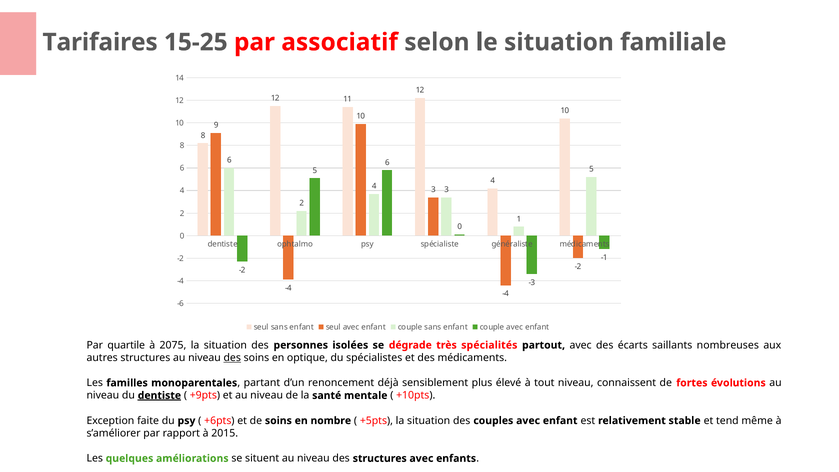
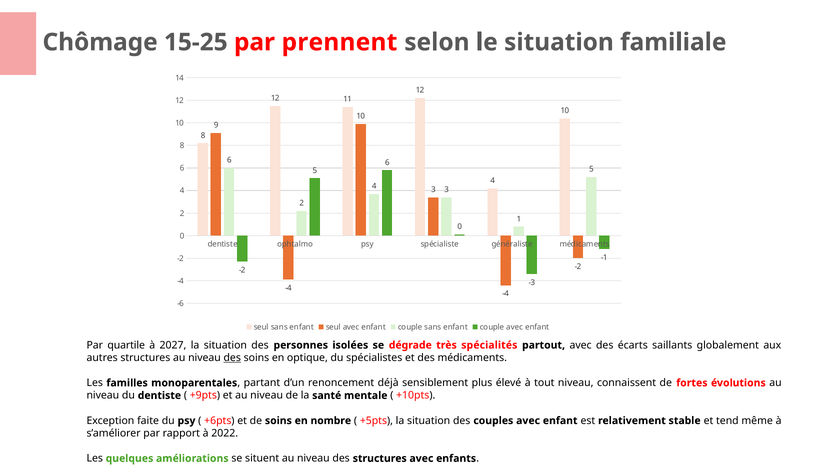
Tarifaires: Tarifaires -> Chômage (100, 42)
associatif: associatif -> prennent (339, 42)
2075: 2075 -> 2027 (173, 345)
nombreuses: nombreuses -> globalement (728, 345)
dentiste underline: present -> none (159, 395)
2015: 2015 -> 2022 (225, 433)
